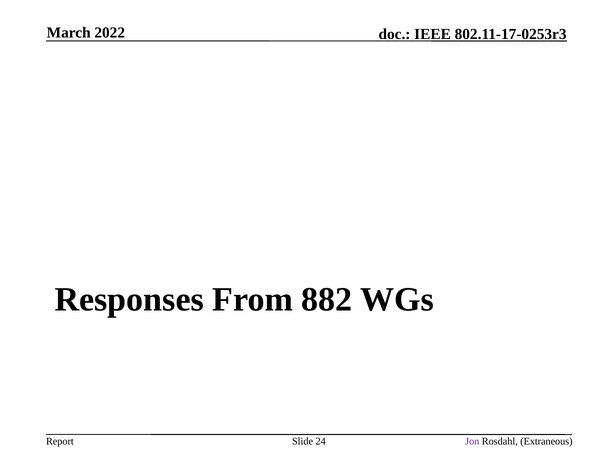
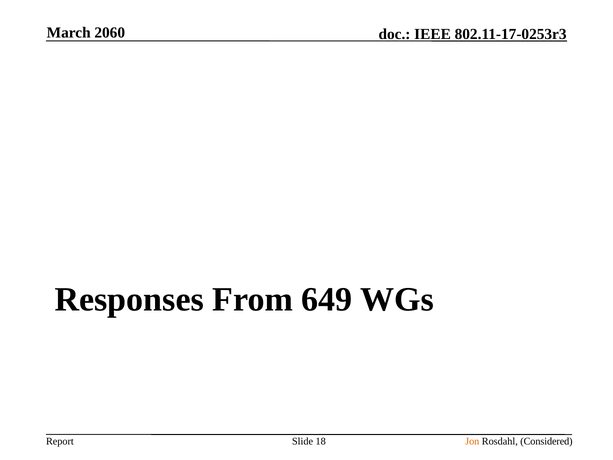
2022: 2022 -> 2060 (110, 32)
882: 882 -> 649 (327, 299)
24: 24 -> 18 (321, 441)
Jon colour: purple -> orange (472, 441)
Extraneous: Extraneous -> Considered (546, 441)
